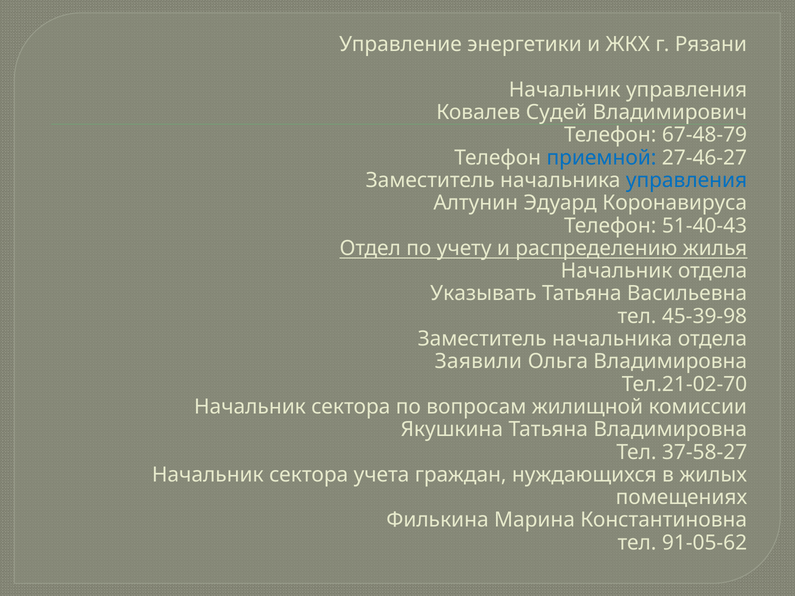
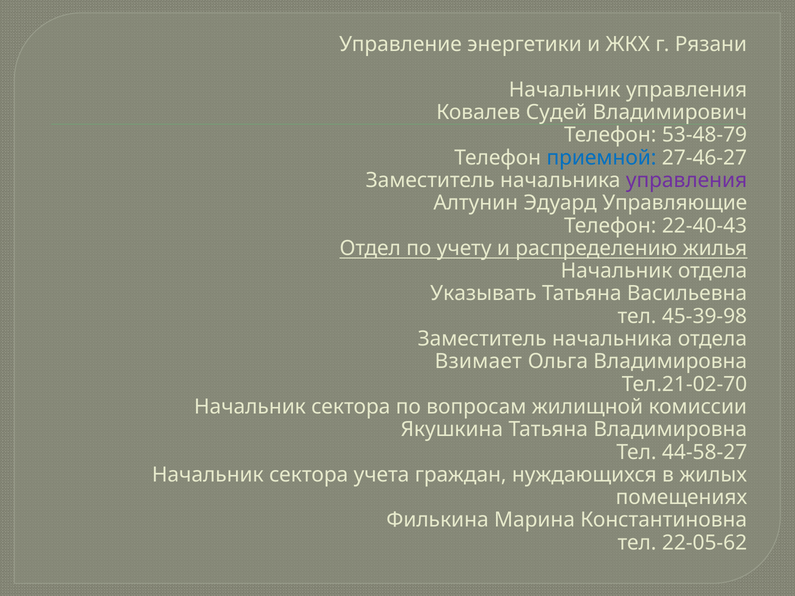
67-48-79: 67-48-79 -> 53-48-79 (704, 135)
управления colour: blue -> purple (687, 180)
Коронавируса: Коронавируса -> Управляющие (675, 203)
51-40-43: 51-40-43 -> 22-40-43 (704, 226)
Заявили: Заявили -> Взимает (478, 362)
37-58-27: 37-58-27 -> 44-58-27 (705, 452)
91-05-62: 91-05-62 -> 22-05-62 (705, 543)
